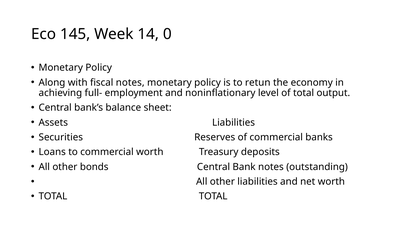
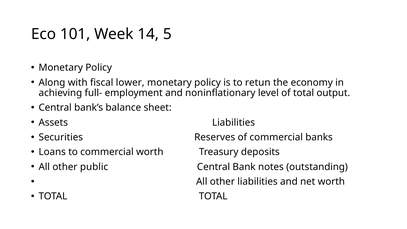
145: 145 -> 101 (75, 34)
0: 0 -> 5 (167, 34)
fiscal notes: notes -> lower (130, 82)
bonds: bonds -> public (94, 167)
